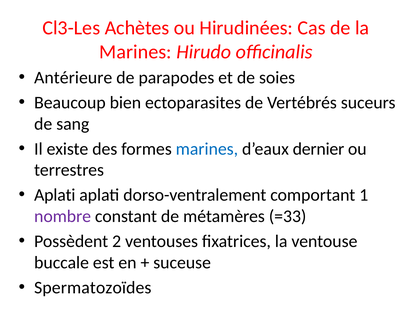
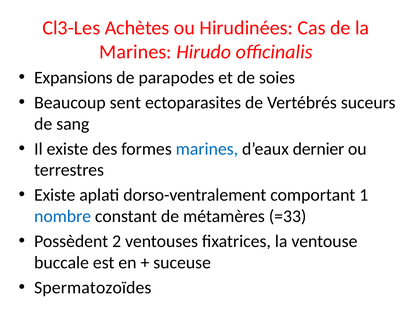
Antérieure: Antérieure -> Expansions (73, 78)
bien: bien -> sent (125, 103)
Aplati: Aplati -> Existe (55, 195)
nombre colour: purple -> blue (63, 216)
